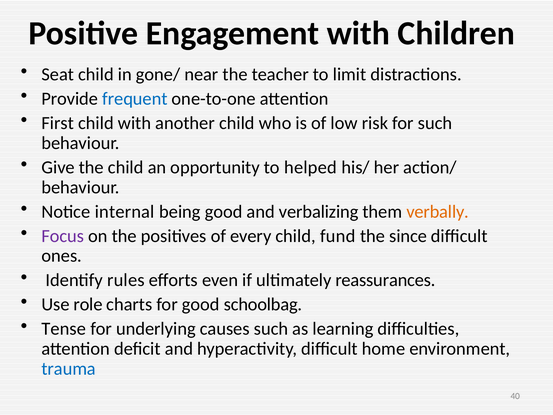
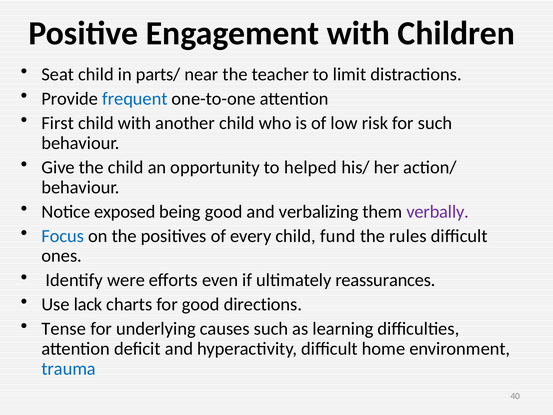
gone/: gone/ -> parts/ (158, 74)
internal: internal -> exposed (125, 212)
verbally colour: orange -> purple (438, 212)
Focus colour: purple -> blue (63, 236)
since: since -> rules (408, 236)
rules: rules -> were (126, 280)
role: role -> lack (88, 304)
schoolbag: schoolbag -> directions (263, 304)
